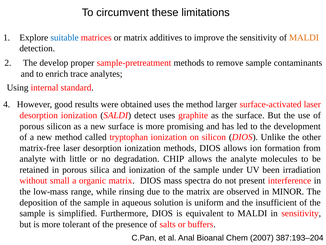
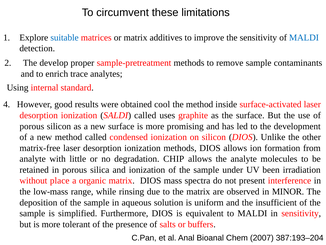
MALDI colour: orange -> blue (304, 37)
obtained uses: uses -> cool (162, 104)
larger: larger -> inside (226, 104)
SALDI detect: detect -> called (145, 115)
tryptophan: tryptophan -> condensed (129, 137)
small: small -> place (60, 180)
